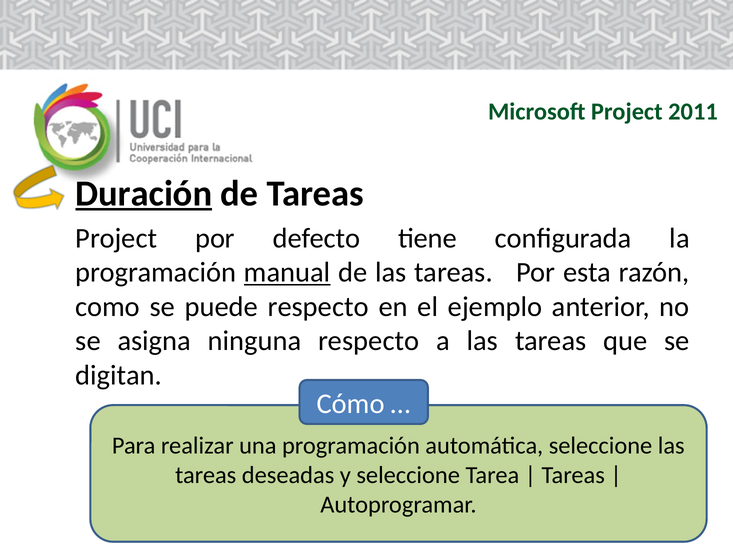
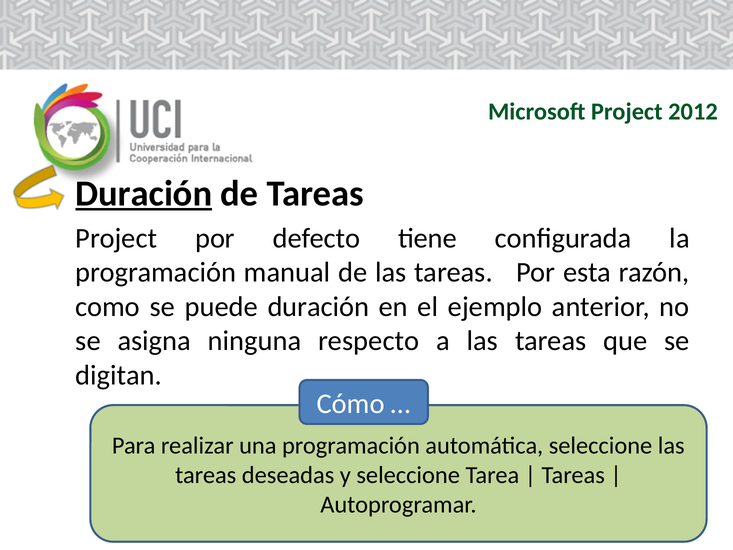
2011: 2011 -> 2012 (693, 111)
manual underline: present -> none (287, 272)
puede respecto: respecto -> duración (318, 307)
